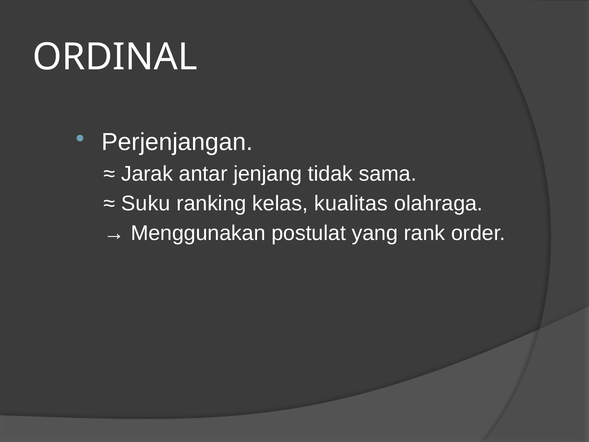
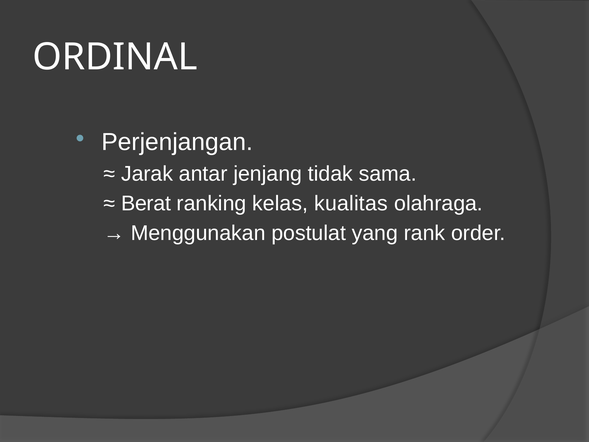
Suku: Suku -> Berat (146, 203)
